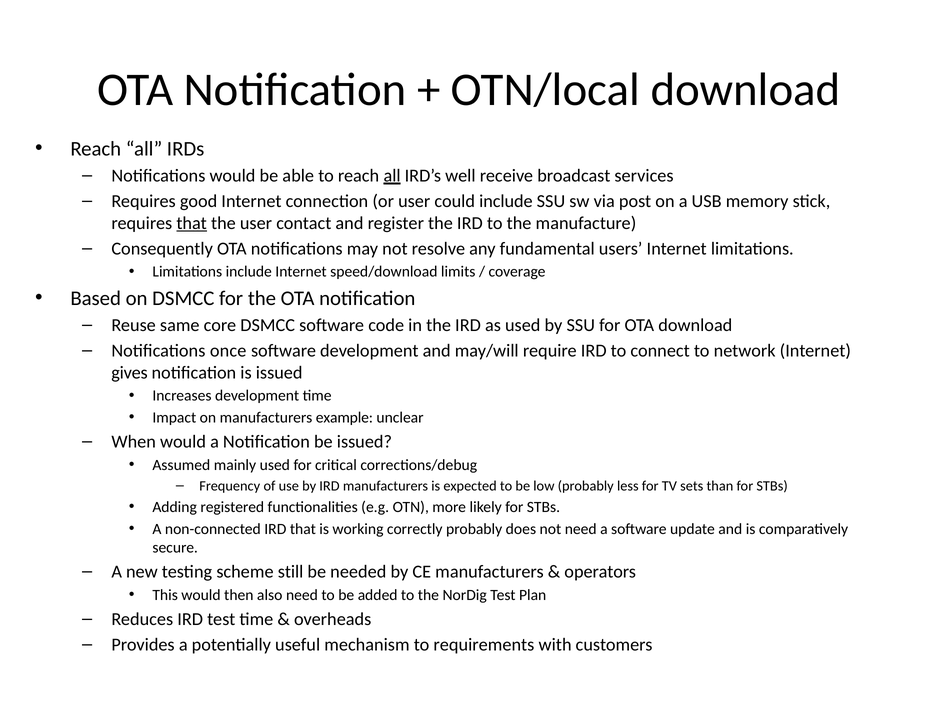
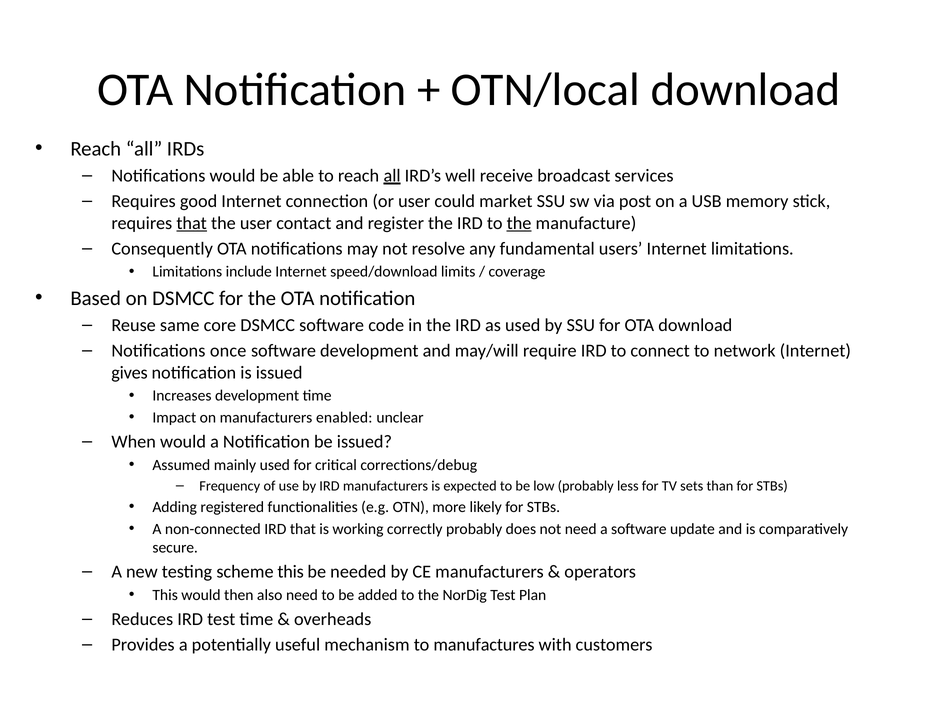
could include: include -> market (506, 201)
the underline: none -> present (519, 223)
example: example -> enabled (344, 418)
scheme still: still -> this (291, 572)
requirements: requirements -> manufactures (484, 645)
